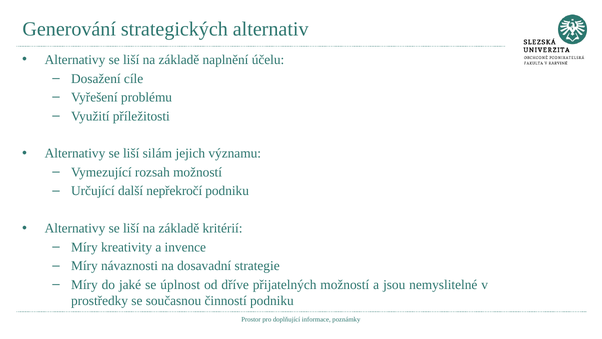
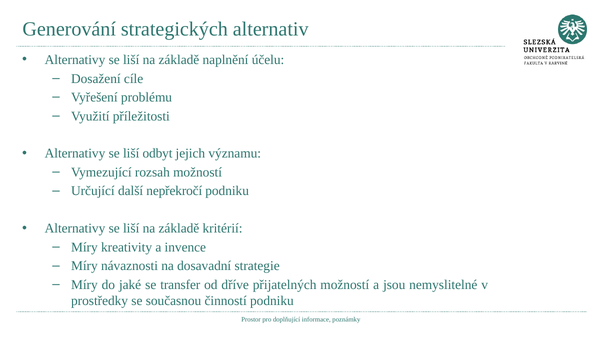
silám: silám -> odbyt (158, 153)
úplnost: úplnost -> transfer (180, 284)
